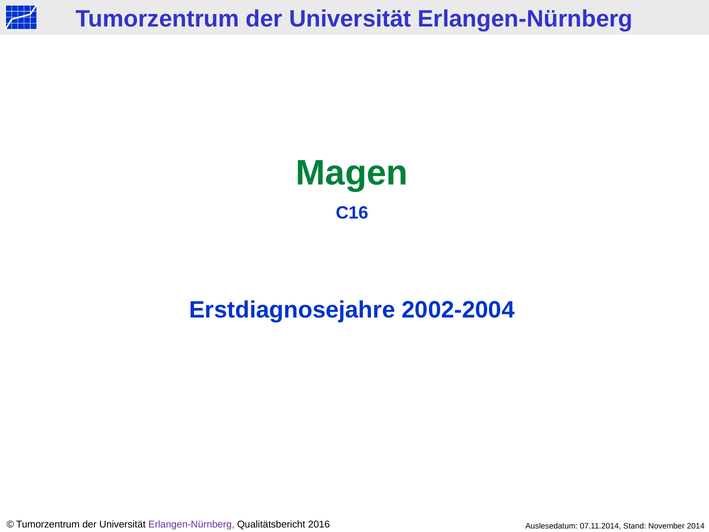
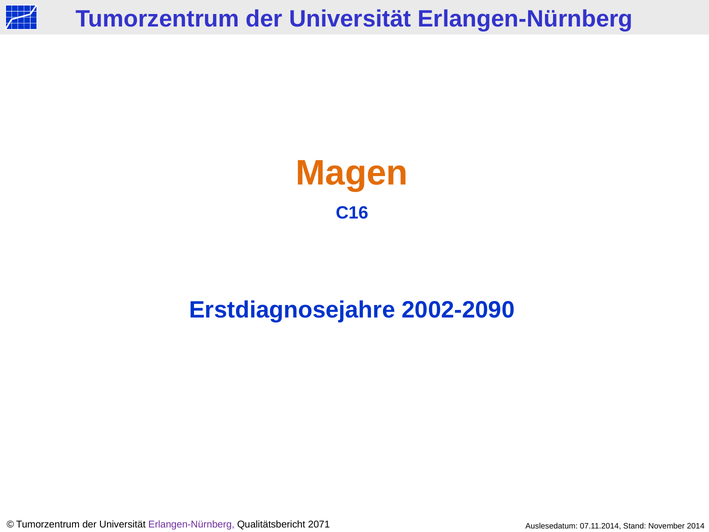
Magen colour: green -> orange (352, 173)
2002-2004: 2002-2004 -> 2002-2090 (458, 310)
2016: 2016 -> 2071 (319, 524)
